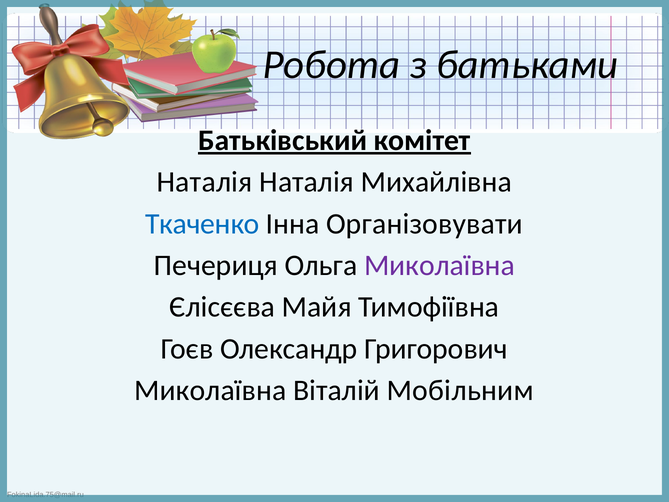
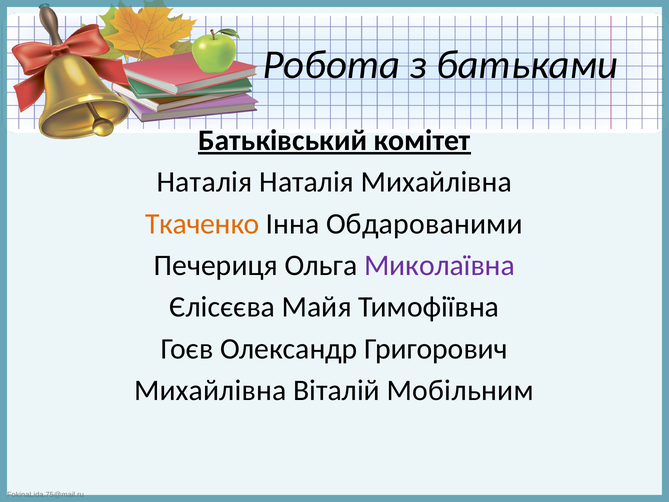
Ткаченко colour: blue -> orange (202, 224)
Організовувати: Організовувати -> Обдарованими (424, 224)
Миколаївна: Миколаївна -> Михайлівна (210, 390)
